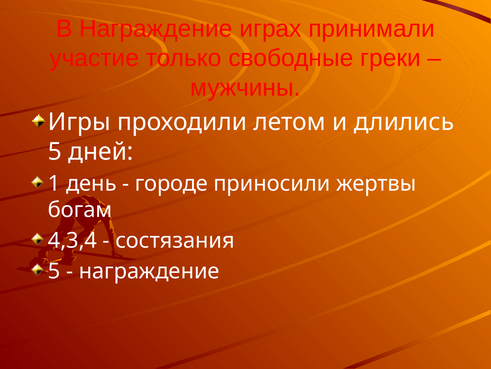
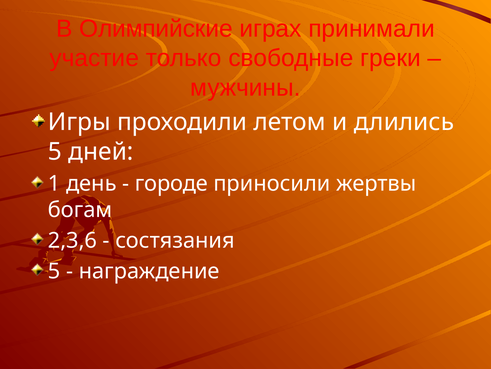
В Награждение: Награждение -> Олимпийские (156, 28)
4,3,4: 4,3,4 -> 2,3,6 (72, 240)
